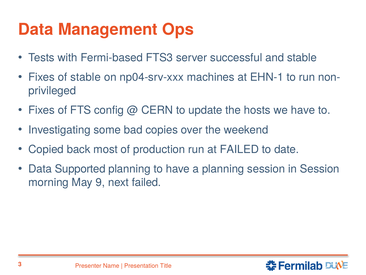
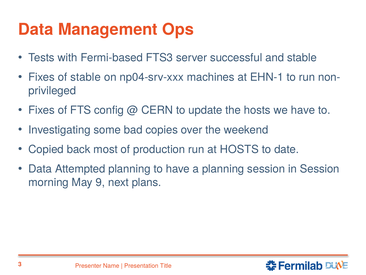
at FAILED: FAILED -> HOSTS (239, 149)
Supported: Supported -> Attempted (80, 169)
next failed: failed -> plans (147, 182)
